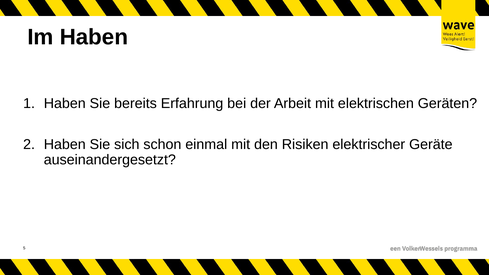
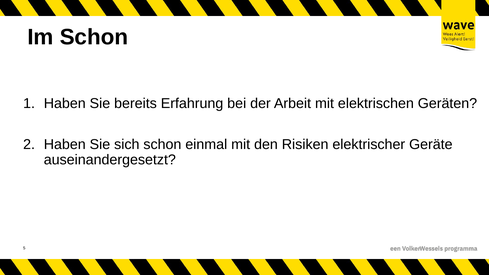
Im Haben: Haben -> Schon (94, 37)
